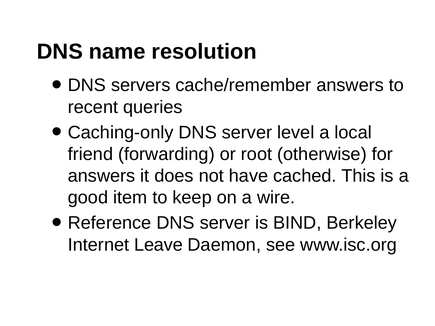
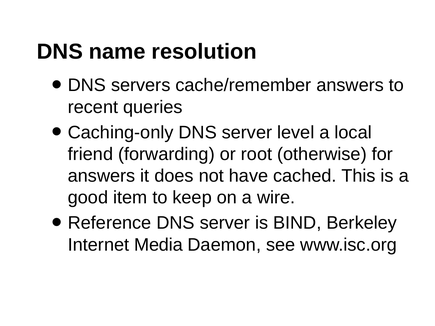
Leave: Leave -> Media (158, 245)
